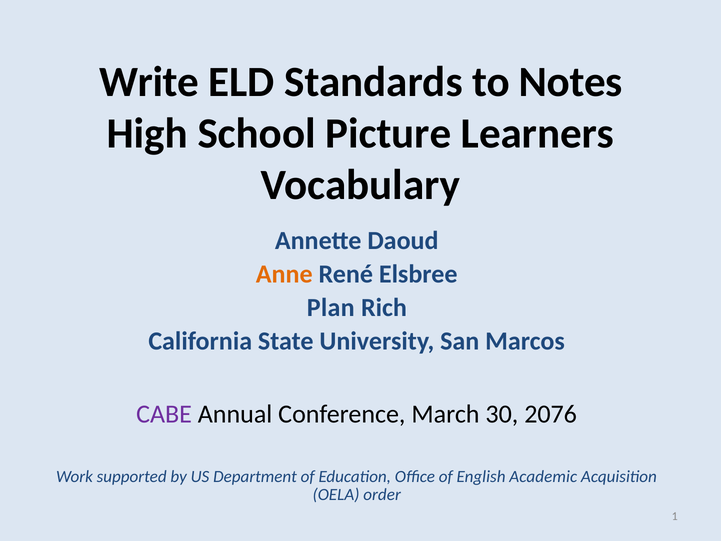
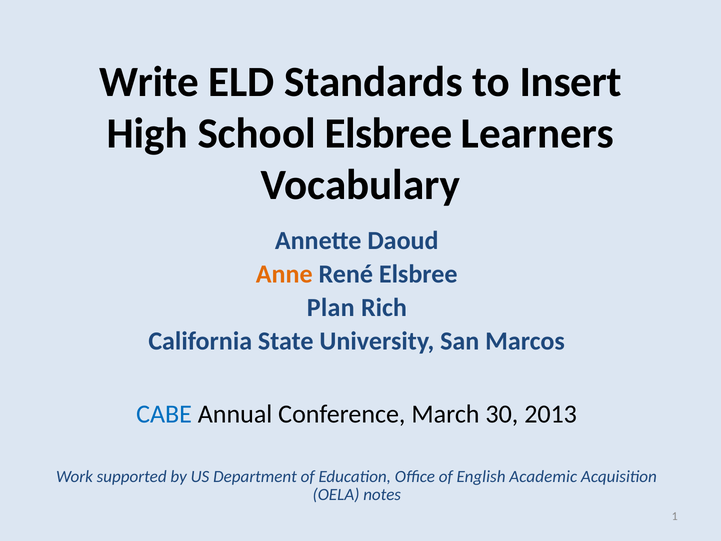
Notes: Notes -> Insert (571, 82)
School Picture: Picture -> Elsbree (388, 133)
CABE colour: purple -> blue (164, 414)
2076: 2076 -> 2013 (551, 414)
order: order -> notes (382, 495)
